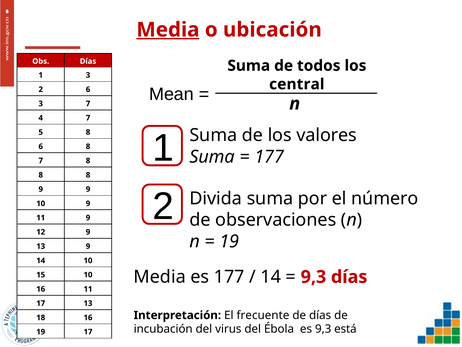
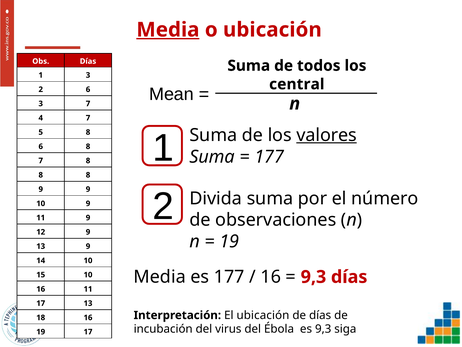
valores underline: none -> present (327, 135)
14: 14 -> 16 (271, 277)
El frecuente: frecuente -> ubicación (263, 315)
está: está -> siga (345, 329)
